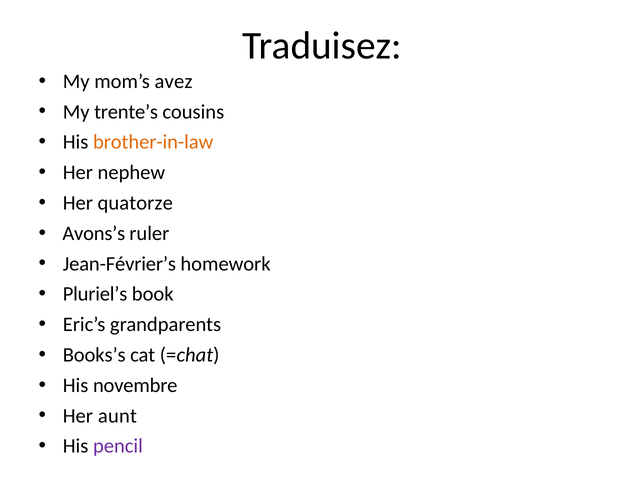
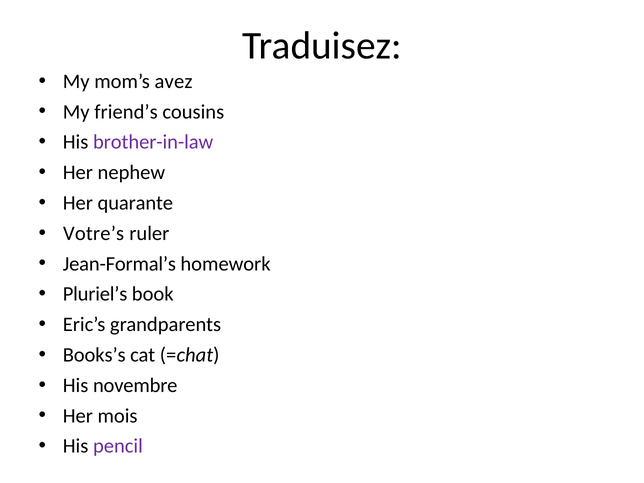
trente’s: trente’s -> friend’s (126, 112)
brother-in-law colour: orange -> purple (153, 142)
quatorze: quatorze -> quarante (135, 203)
Avons’s: Avons’s -> Votre’s (94, 233)
Jean-Février’s: Jean-Février’s -> Jean-Formal’s (119, 264)
aunt: aunt -> mois (118, 416)
